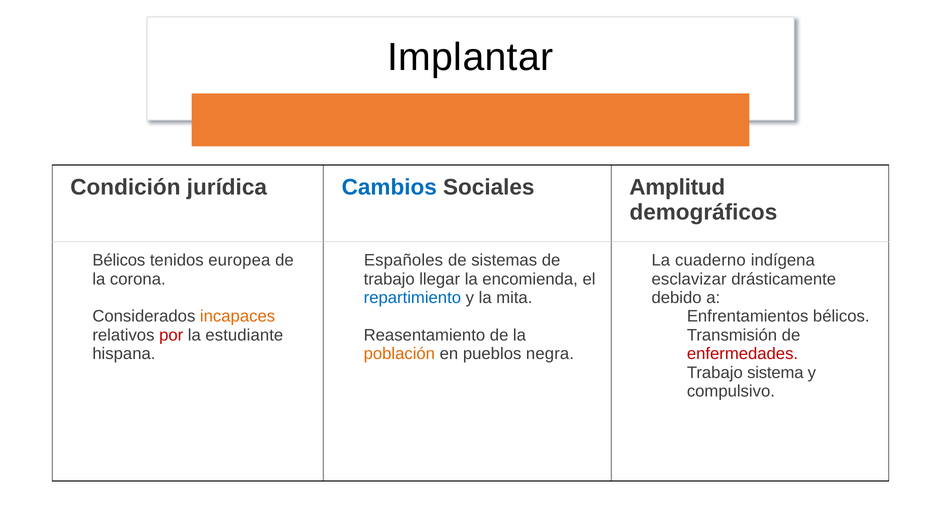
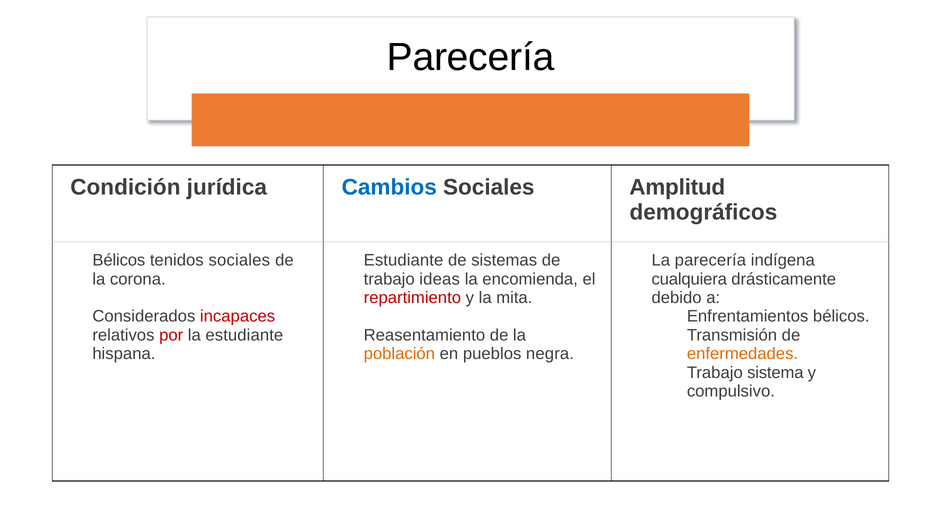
Implantar: Implantar -> Parecería (471, 57)
tenidos europea: europea -> sociales (239, 261)
Españoles: Españoles -> Estudiante (404, 261)
La cuaderno: cuaderno -> parecería (710, 261)
llegar: llegar -> ideas (440, 279)
esclavizar: esclavizar -> cualquiera (689, 279)
repartimiento colour: blue -> red (412, 298)
incapaces colour: orange -> red (238, 317)
enfermedades colour: red -> orange (742, 354)
